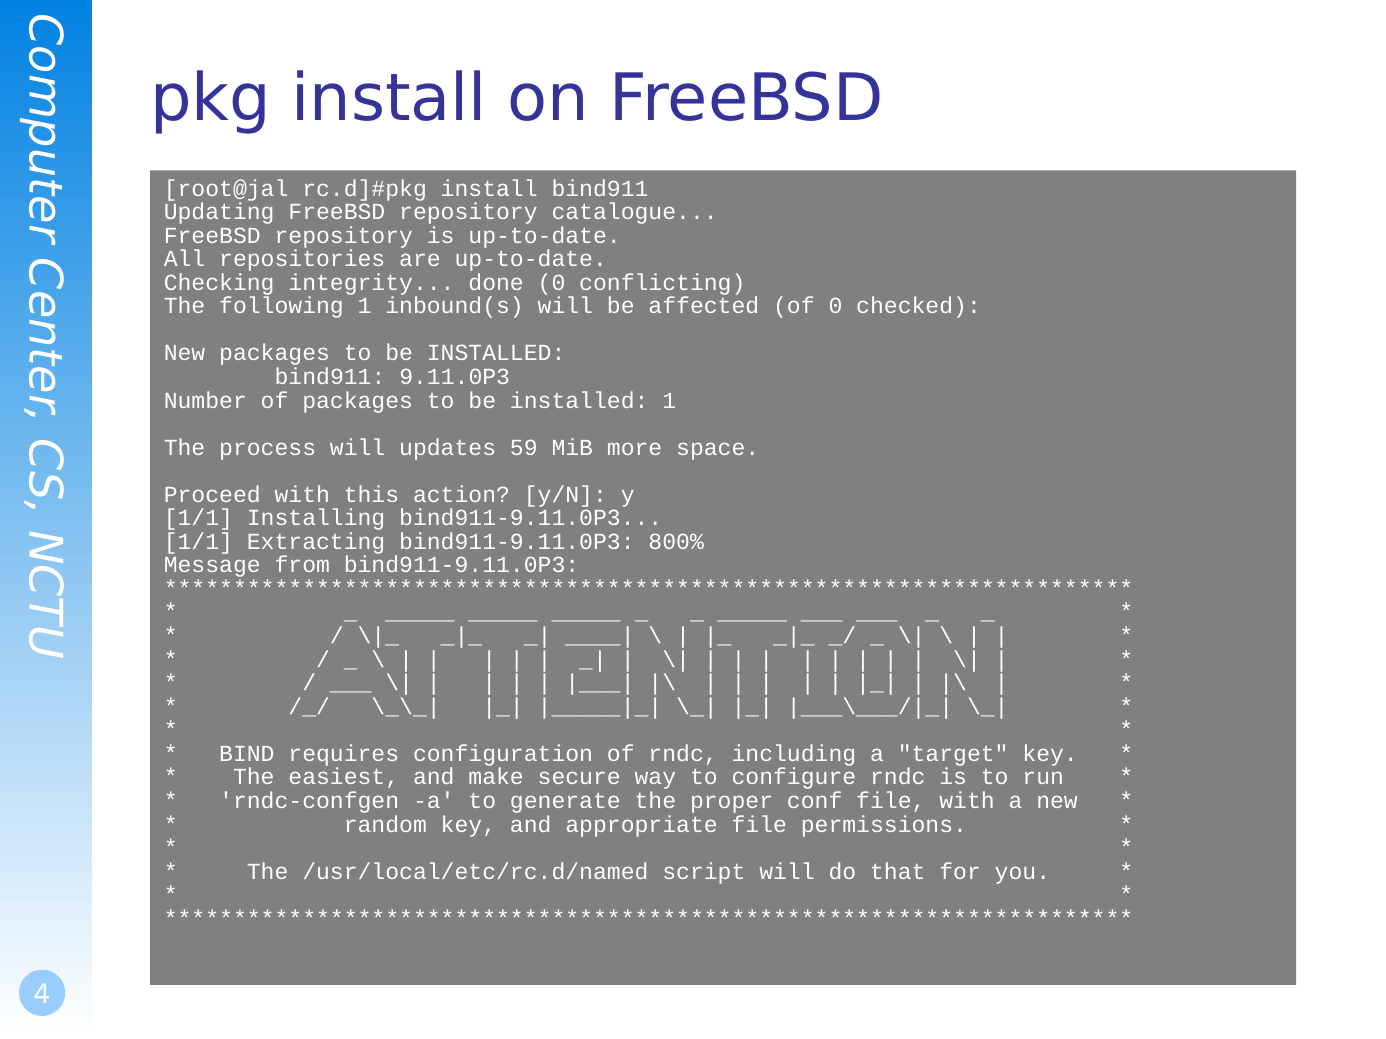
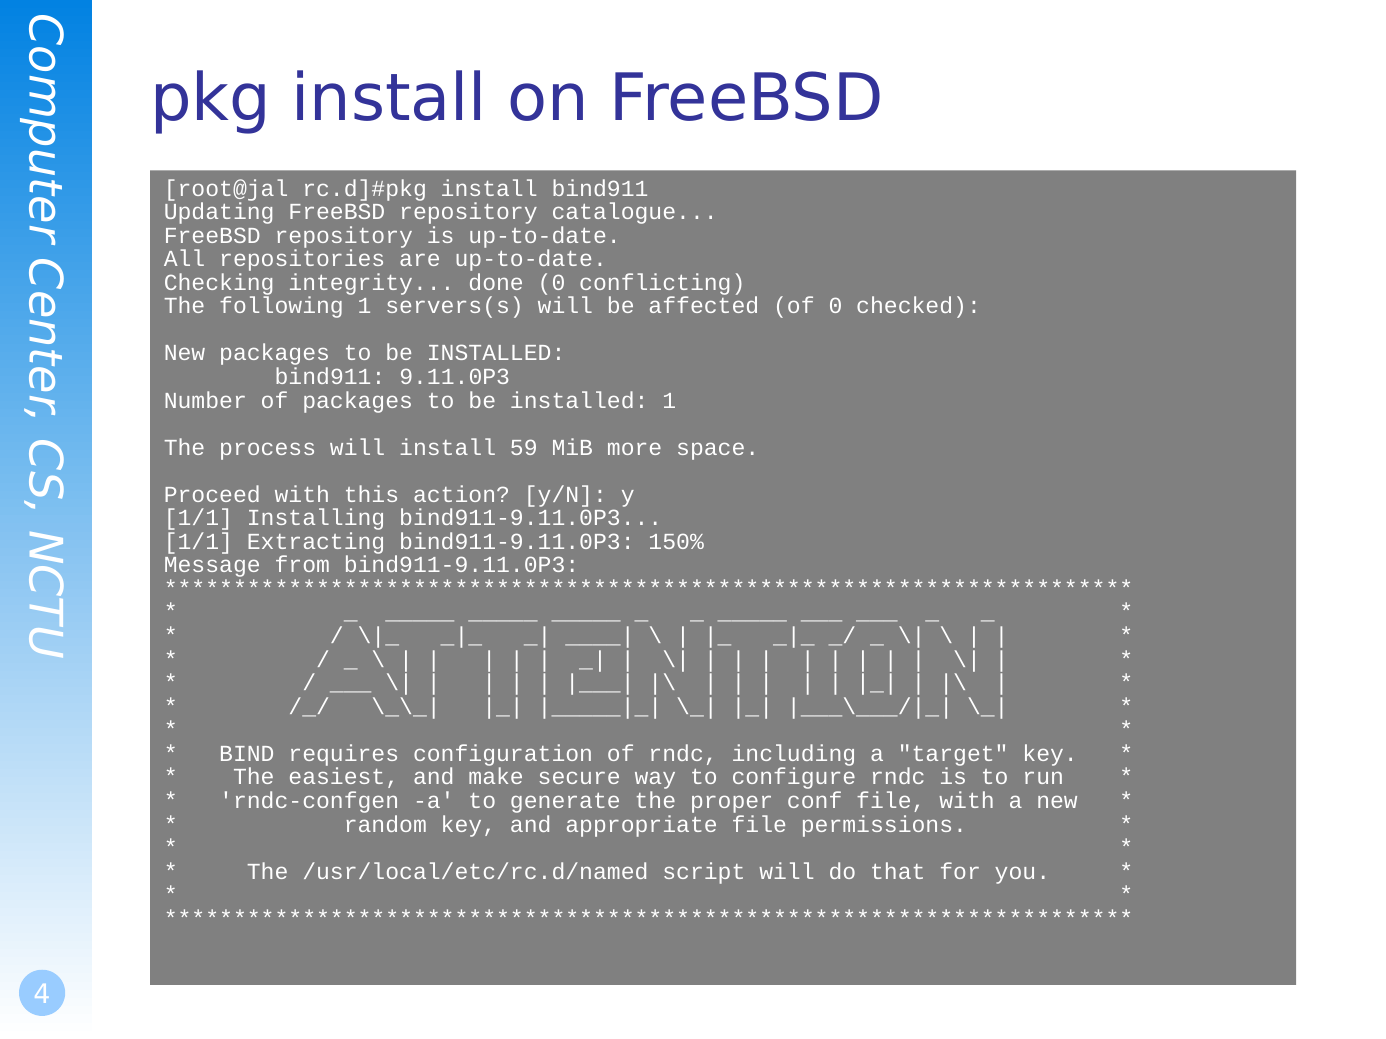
inbound(s: inbound(s -> servers(s (455, 306)
will updates: updates -> install (448, 448)
800%: 800% -> 150% (676, 542)
